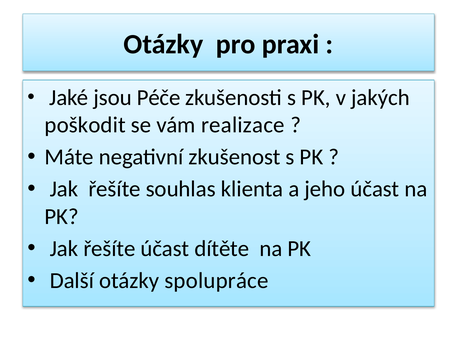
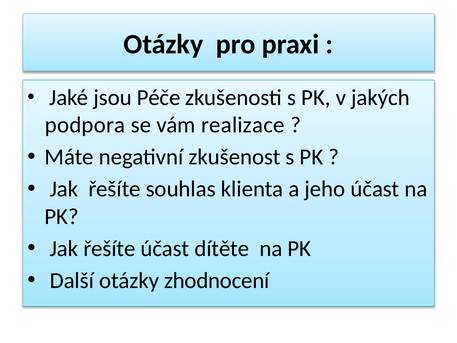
poškodit: poškodit -> podpora (85, 125)
spolupráce: spolupráce -> zhodnocení (217, 280)
